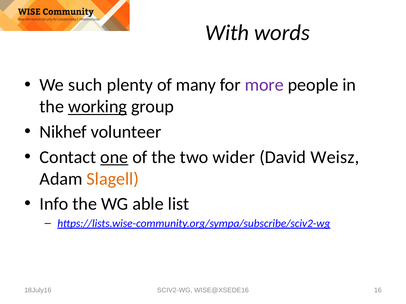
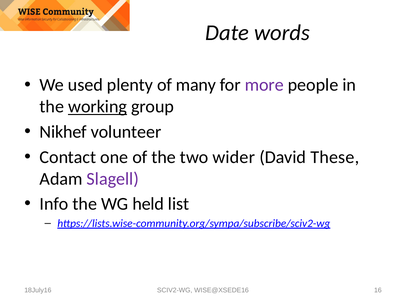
With: With -> Date (227, 33)
such: such -> used (85, 85)
one underline: present -> none (114, 157)
Weisz: Weisz -> These (335, 157)
Slagell colour: orange -> purple (113, 179)
able: able -> held (148, 204)
